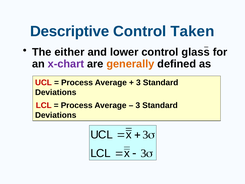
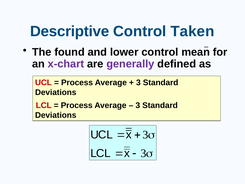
either: either -> found (70, 52)
glass: glass -> mean (196, 52)
generally colour: orange -> purple (130, 64)
